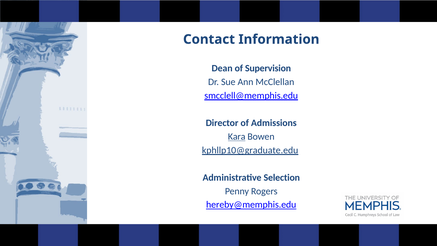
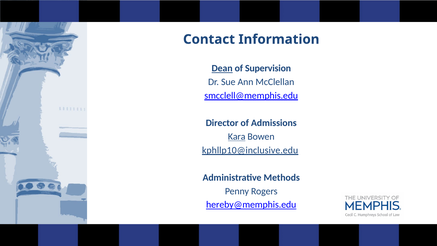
Dean underline: none -> present (222, 68)
kphllp10@graduate.edu: kphllp10@graduate.edu -> kphllp10@inclusive.edu (250, 150)
Selection: Selection -> Methods (282, 177)
